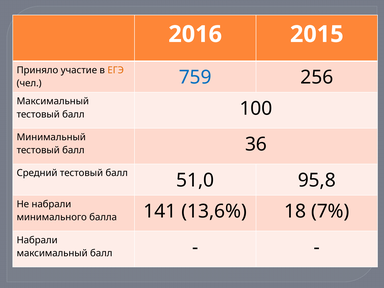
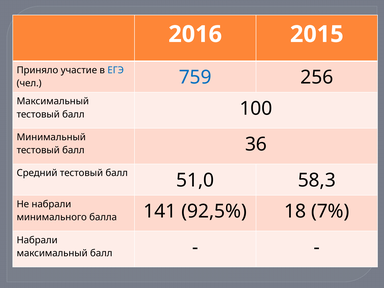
ЕГЭ colour: orange -> blue (116, 70)
95,8: 95,8 -> 58,3 (317, 180)
13,6%: 13,6% -> 92,5% (214, 211)
